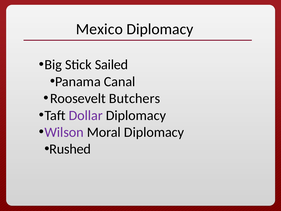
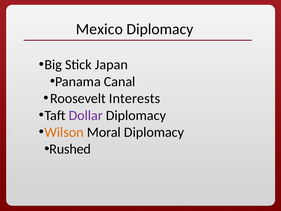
Sailed: Sailed -> Japan (111, 65)
Butchers: Butchers -> Interests (135, 98)
Wilson colour: purple -> orange (64, 132)
